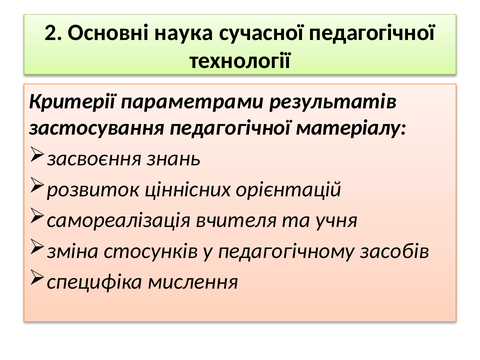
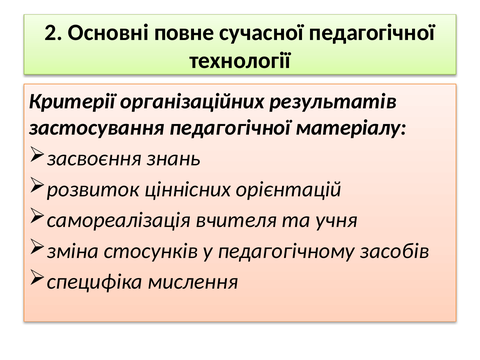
наука: наука -> повне (184, 32)
параметрами: параметрами -> організаційних (192, 101)
